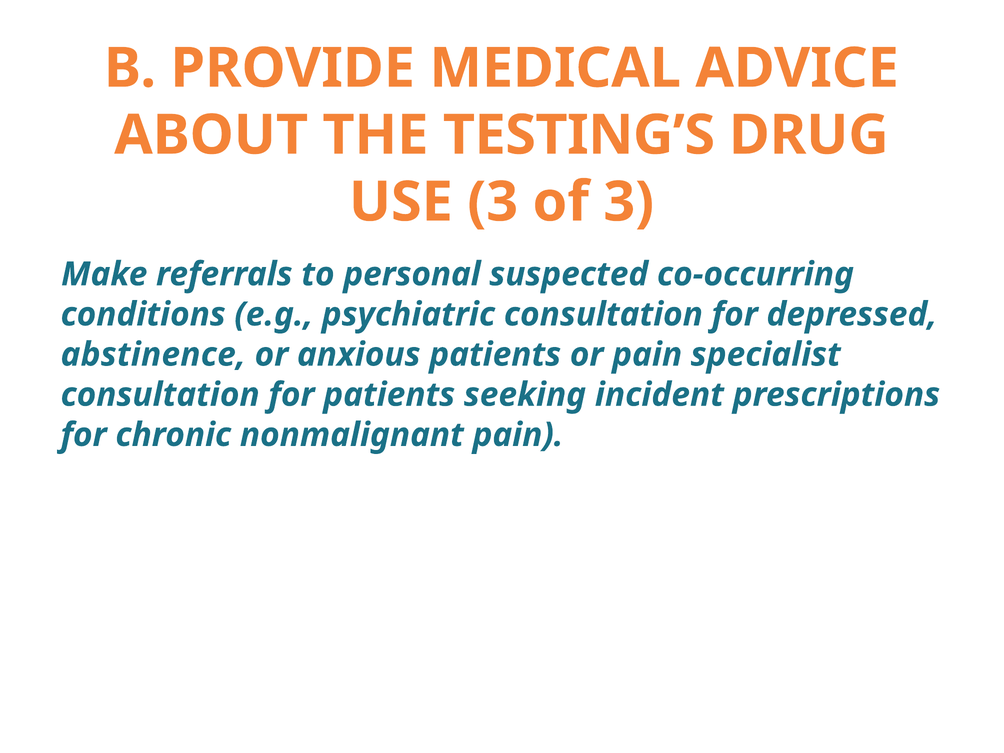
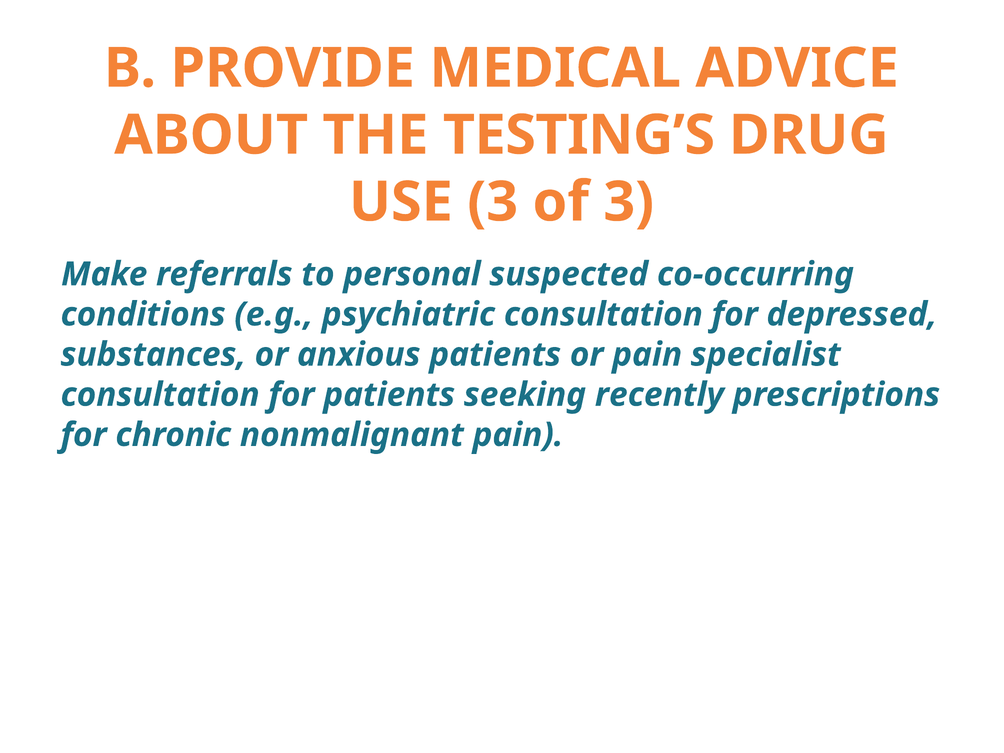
abstinence: abstinence -> substances (153, 355)
incident: incident -> recently (659, 395)
